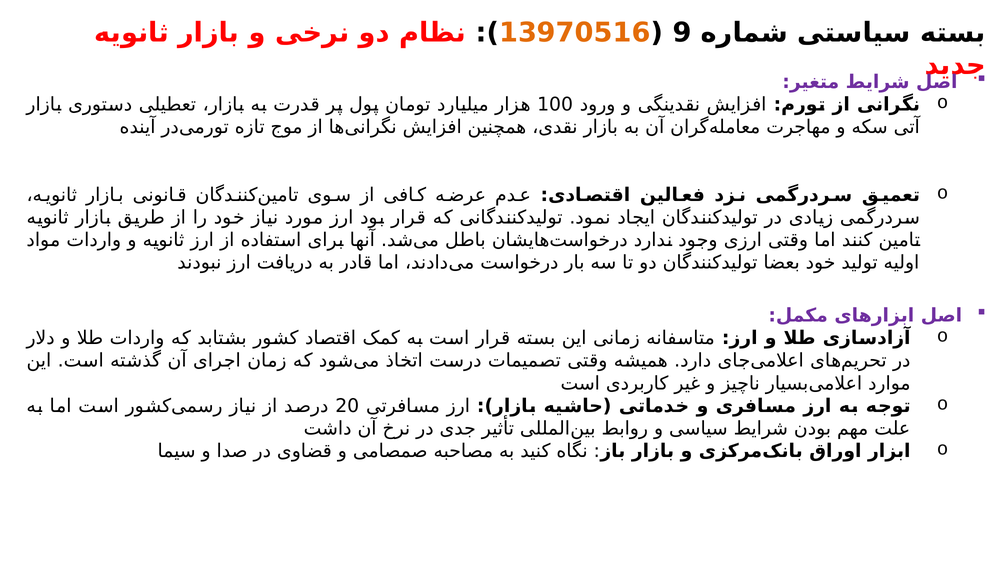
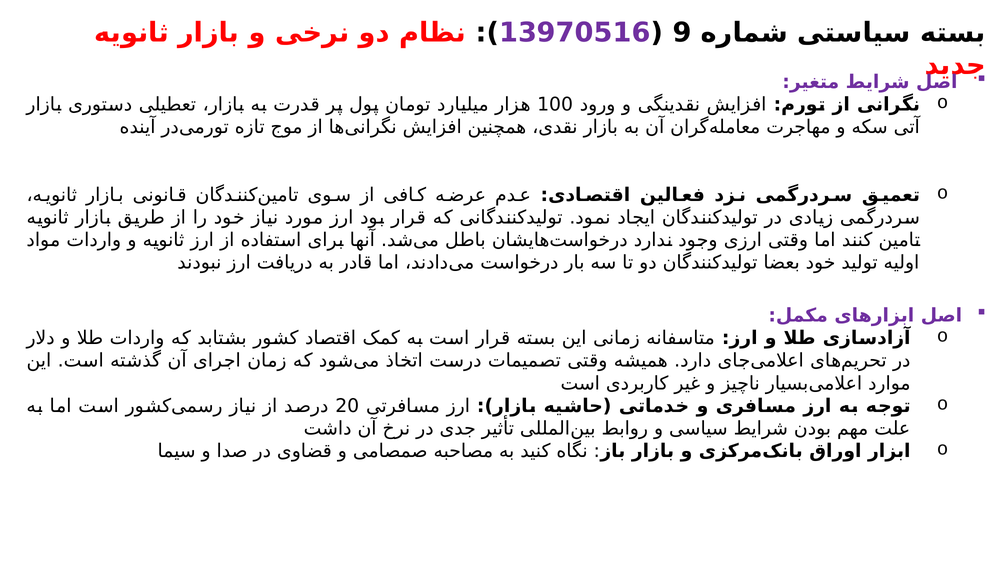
13970516 colour: orange -> purple (575, 33)
